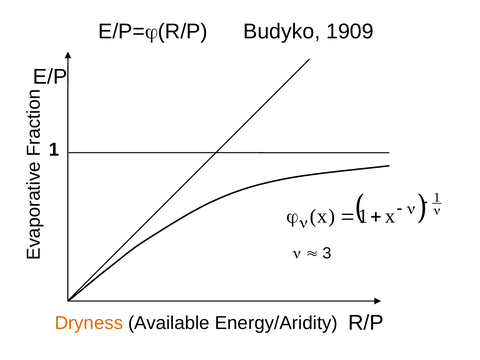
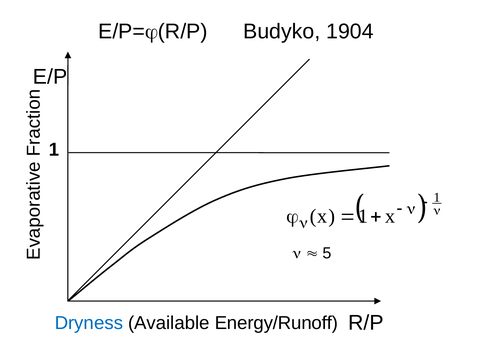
1909: 1909 -> 1904 (350, 31)
3: 3 -> 5 (327, 253)
Dryness colour: orange -> blue (89, 323)
Energy/Aridity: Energy/Aridity -> Energy/Runoff (276, 323)
